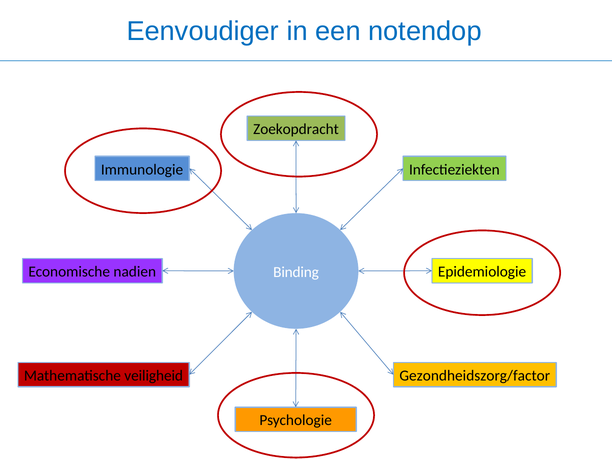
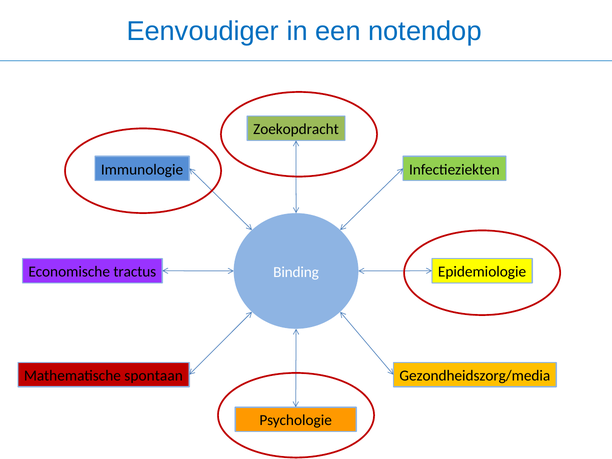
nadien: nadien -> tractus (135, 272)
veiligheid: veiligheid -> spontaan (154, 376)
Gezondheidszorg/factor: Gezondheidszorg/factor -> Gezondheidszorg/media (475, 376)
